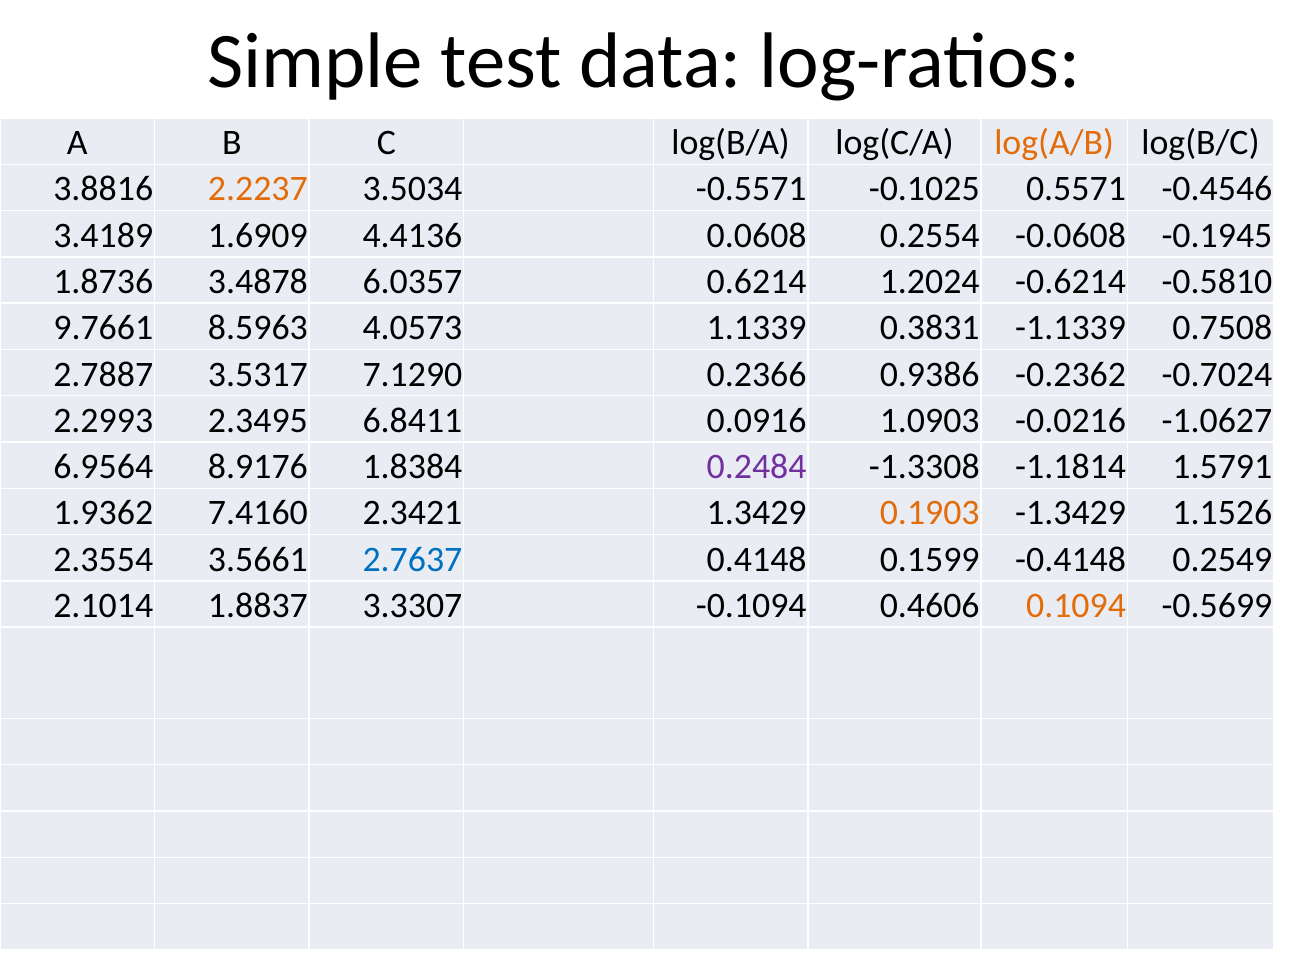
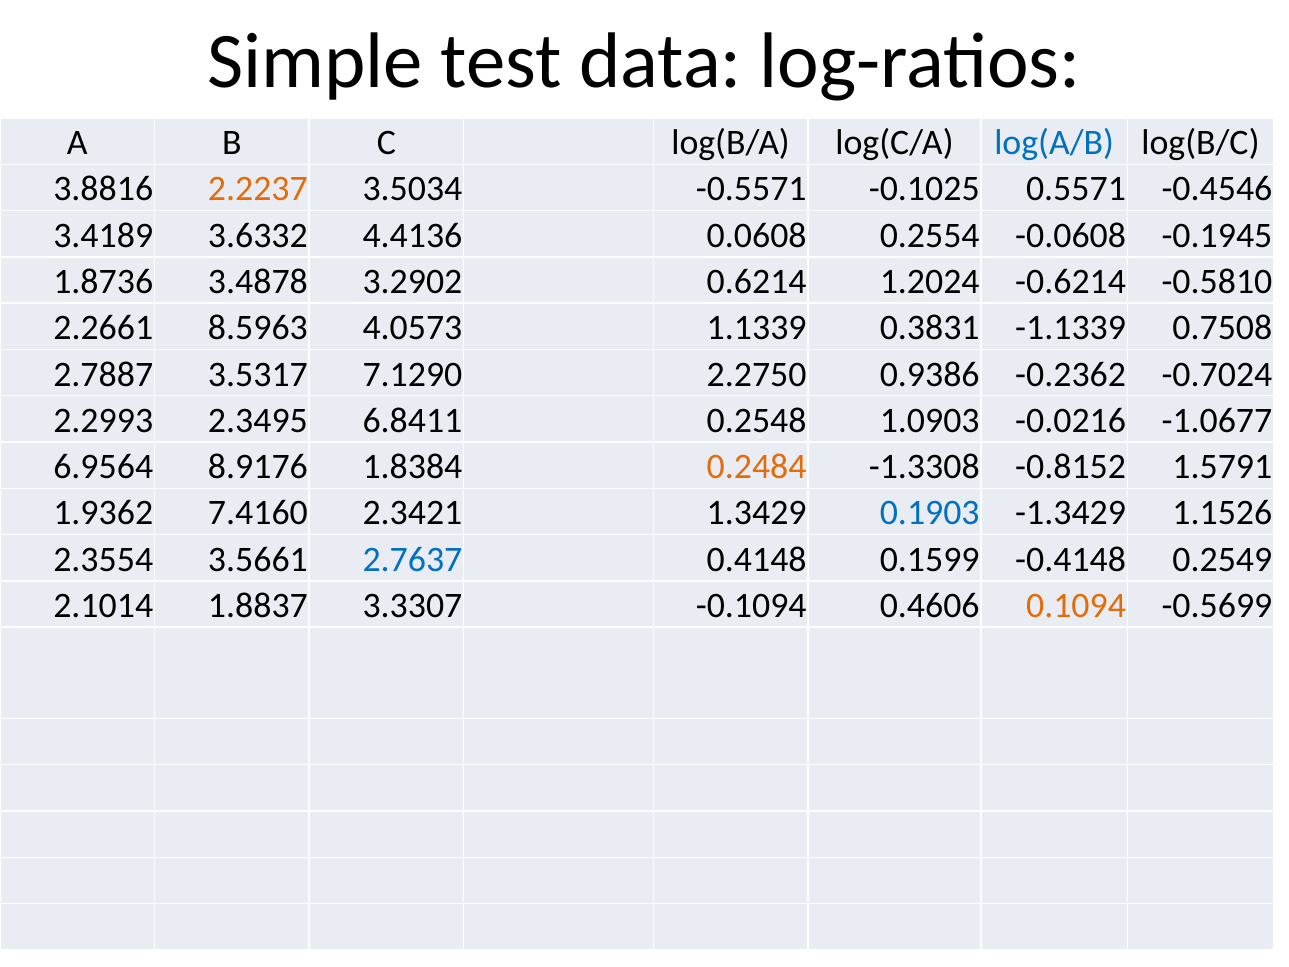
log(A/B colour: orange -> blue (1054, 143)
1.6909: 1.6909 -> 3.6332 (258, 235)
6.0357: 6.0357 -> 3.2902 (412, 282)
9.7661: 9.7661 -> 2.2661 (103, 328)
0.2366: 0.2366 -> 2.2750 (757, 374)
0.0916: 0.0916 -> 0.2548 (757, 420)
-1.0627: -1.0627 -> -1.0677 (1217, 420)
0.2484 colour: purple -> orange (757, 467)
-1.1814: -1.1814 -> -0.8152 (1071, 467)
0.1903 colour: orange -> blue (930, 513)
